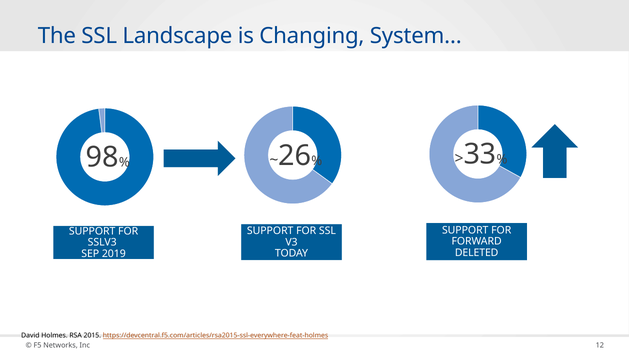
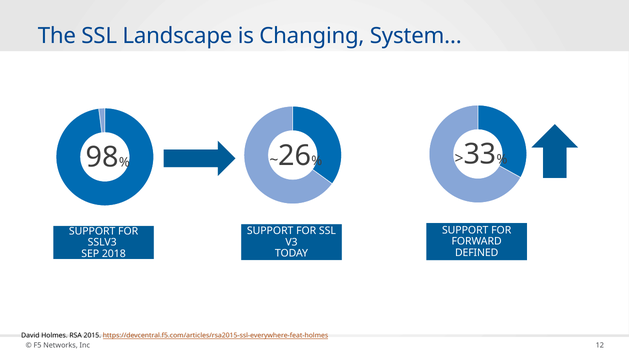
DELETED: DELETED -> DEFINED (477, 253)
2019: 2019 -> 2018 (114, 254)
